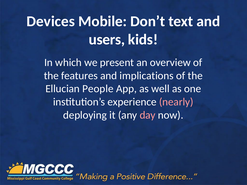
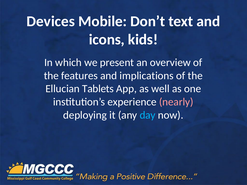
users: users -> icons (107, 40)
People: People -> Tablets (98, 89)
day colour: pink -> light blue (148, 115)
